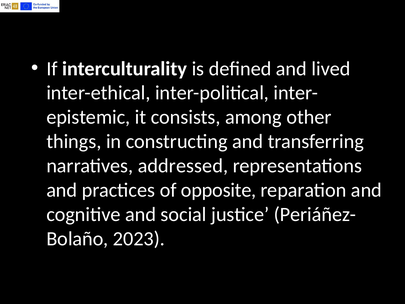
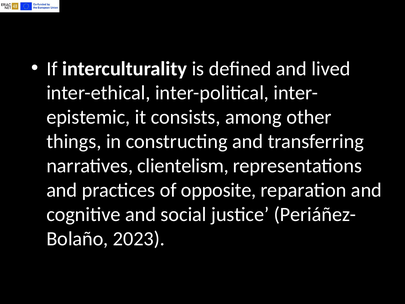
addressed: addressed -> clientelism (183, 166)
